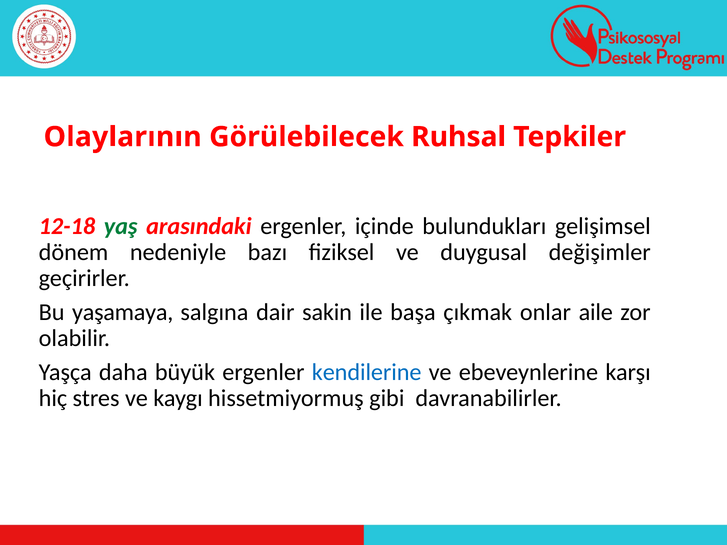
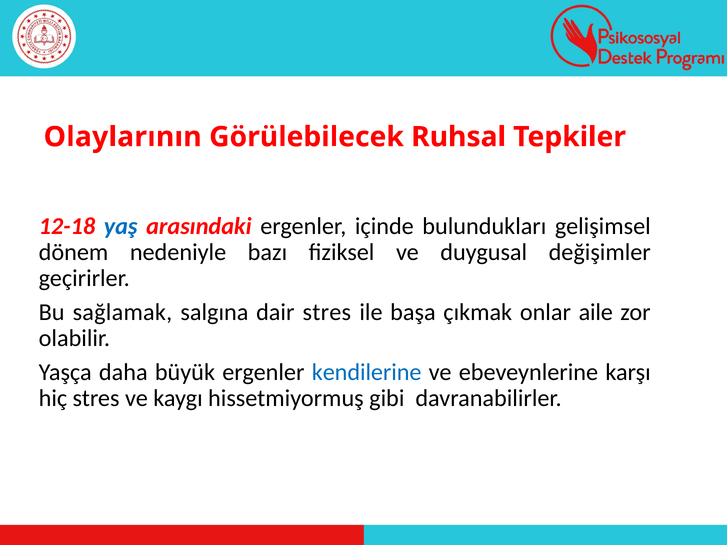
yaş colour: green -> blue (121, 226)
yaşamaya: yaşamaya -> sağlamak (122, 312)
dair sakin: sakin -> stres (327, 312)
